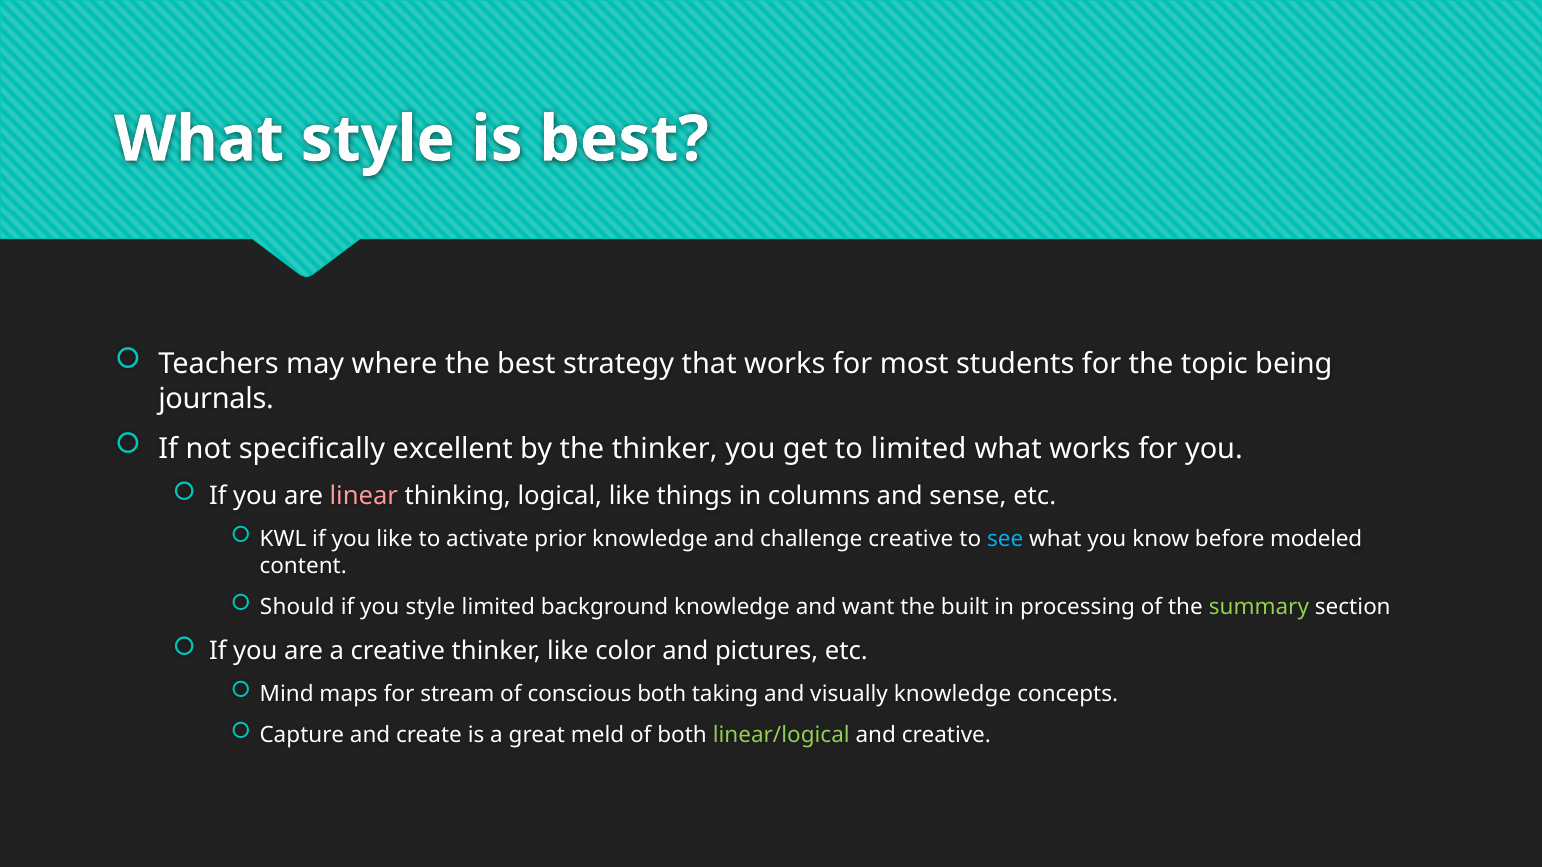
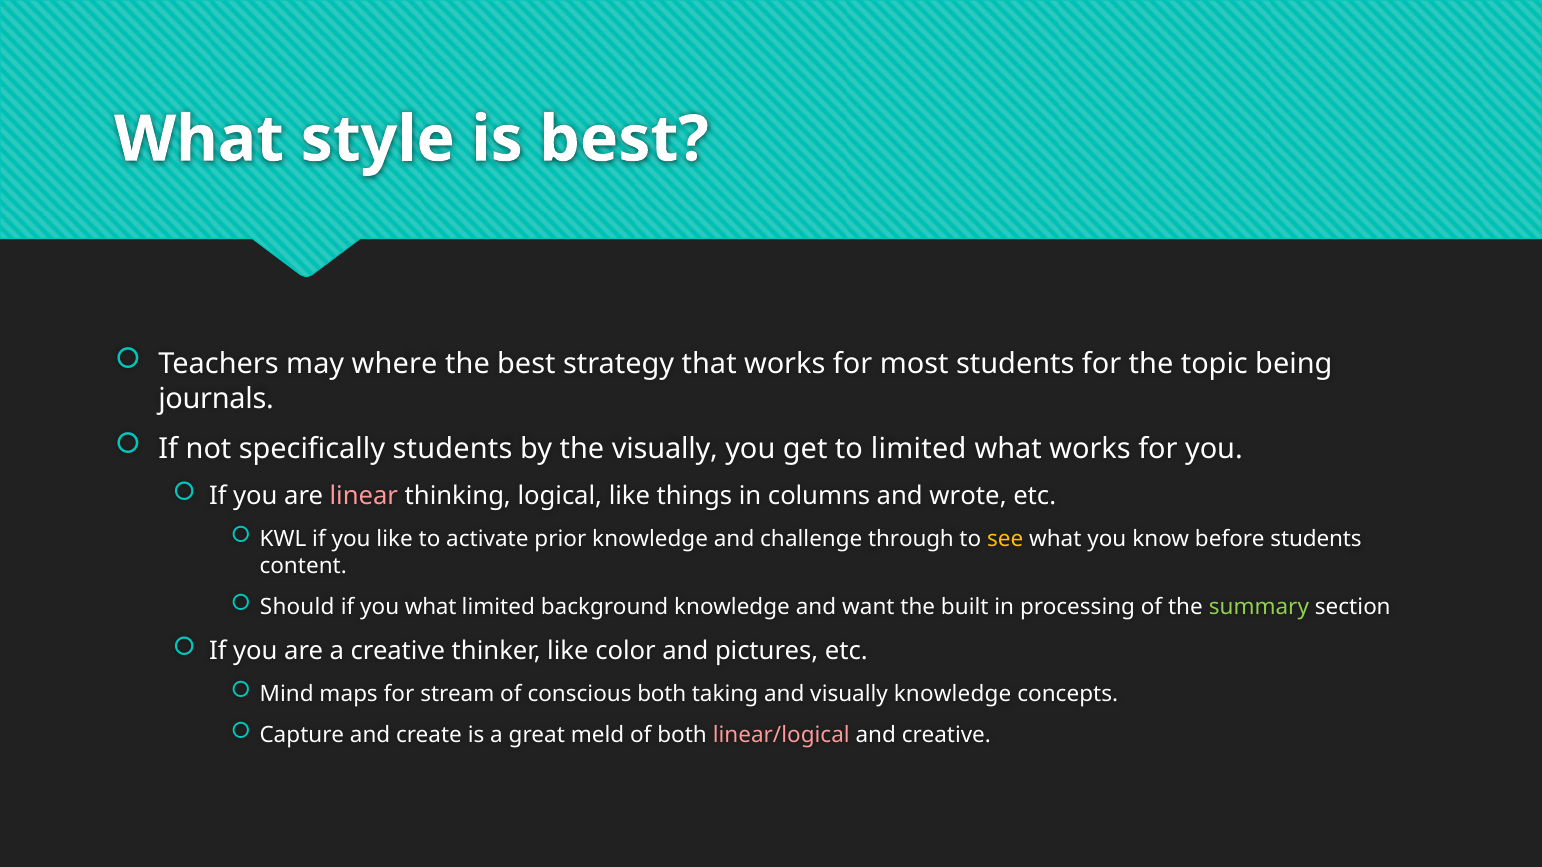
specifically excellent: excellent -> students (453, 449)
the thinker: thinker -> visually (665, 449)
sense: sense -> wrote (968, 496)
challenge creative: creative -> through (911, 539)
see colour: light blue -> yellow (1005, 539)
before modeled: modeled -> students (1316, 539)
you style: style -> what (431, 607)
linear/logical colour: light green -> pink (781, 735)
